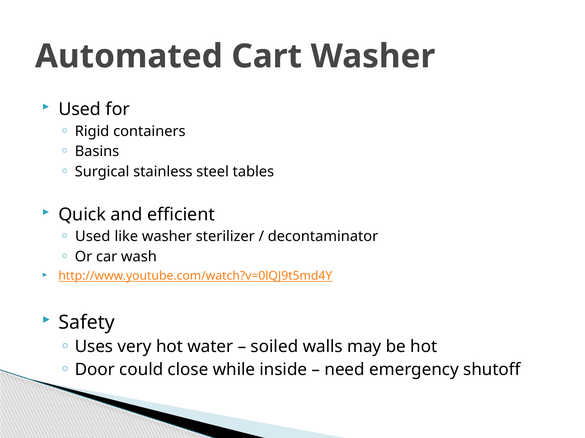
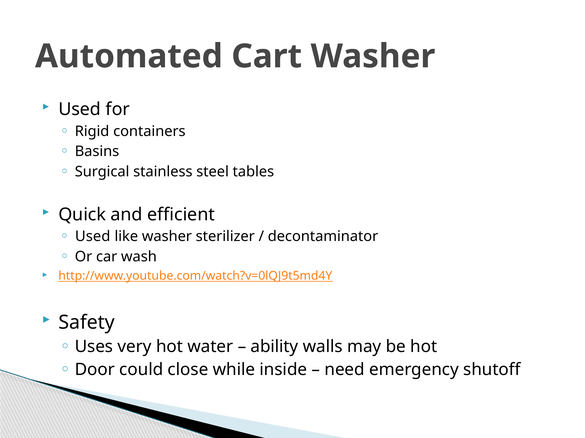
soiled: soiled -> ability (274, 347)
